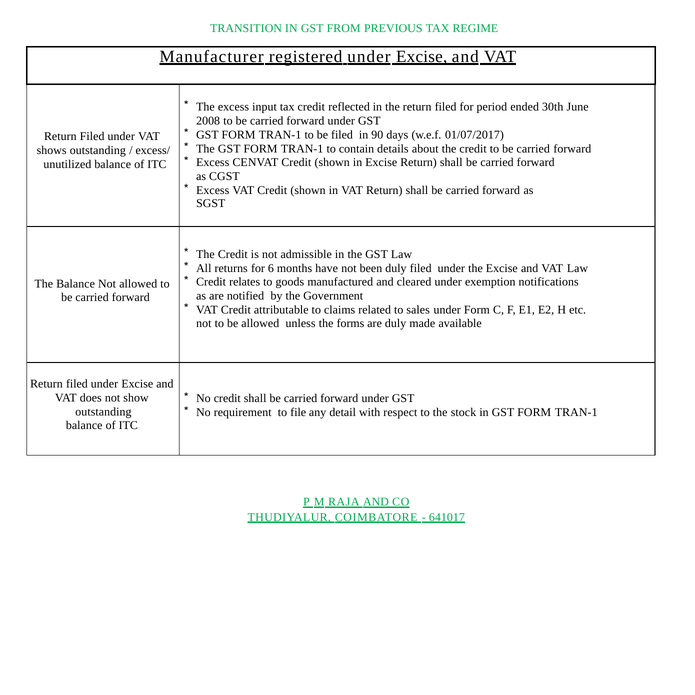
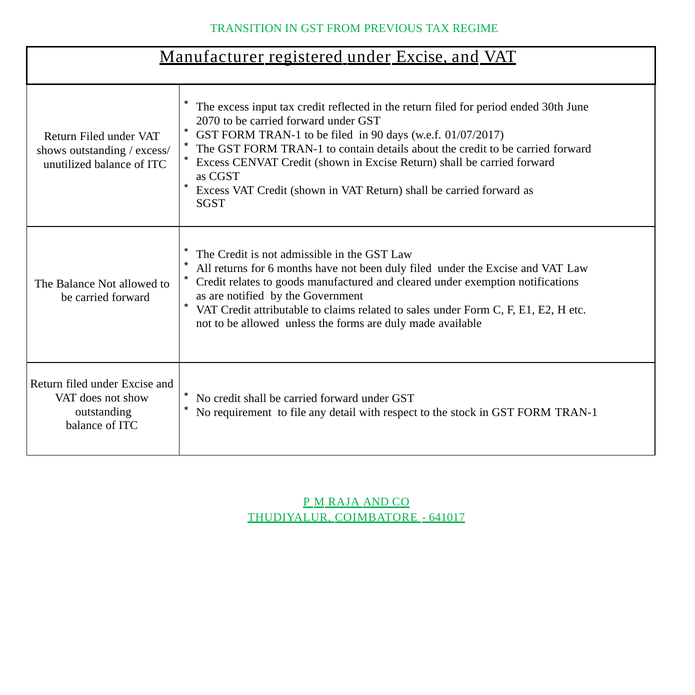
2008: 2008 -> 2070 (208, 121)
